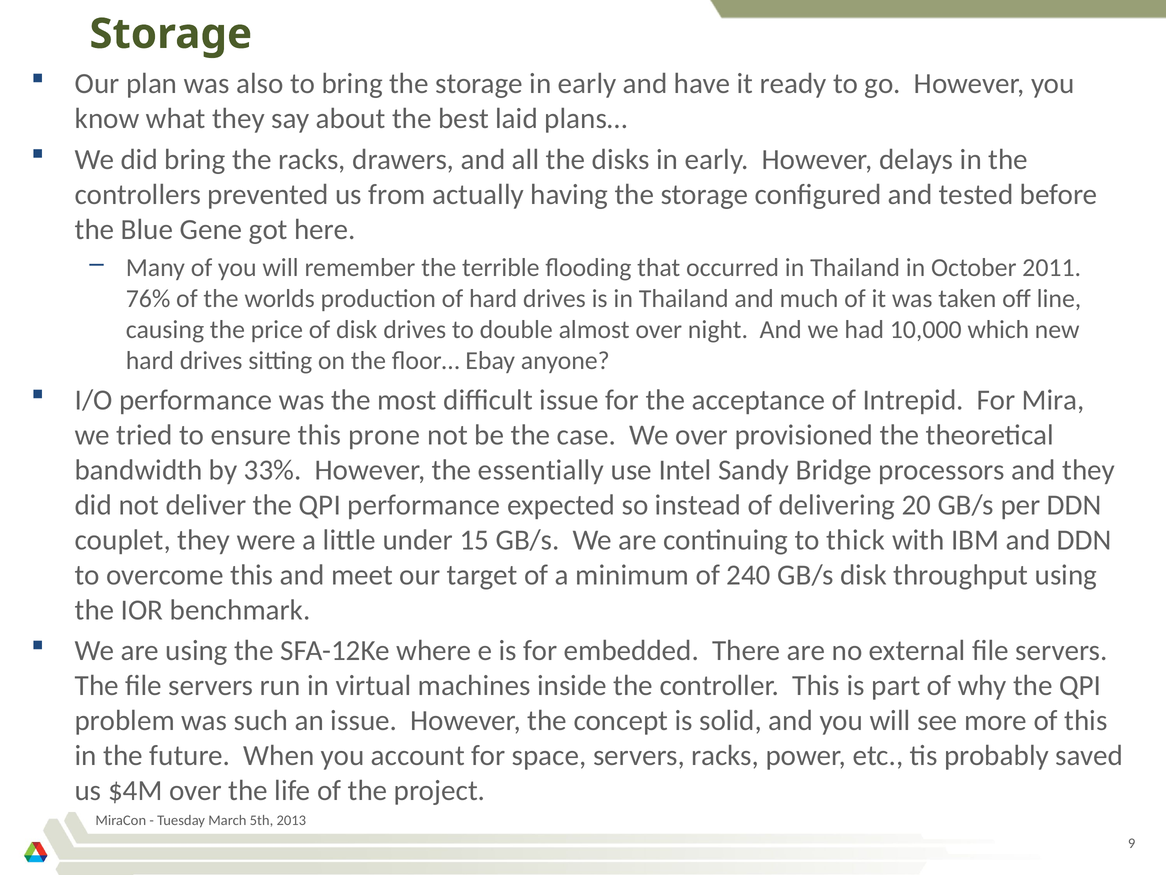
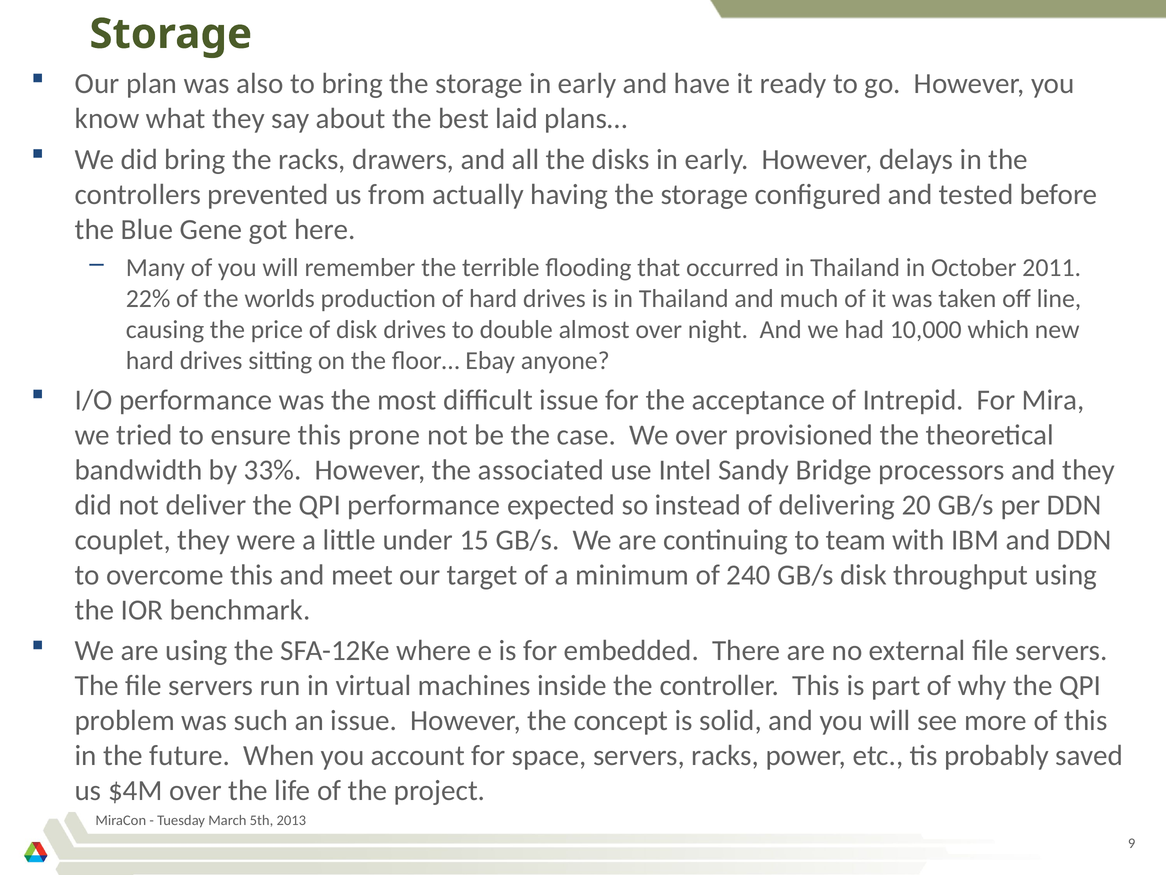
76%: 76% -> 22% (148, 298)
essentially: essentially -> associated (541, 470)
thick: thick -> team (856, 540)
